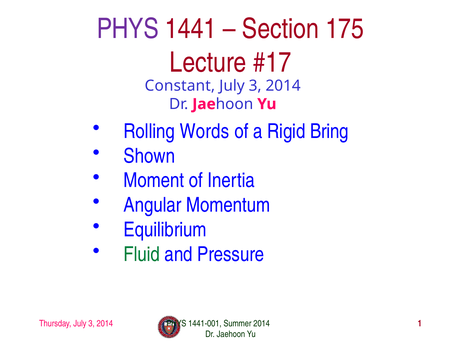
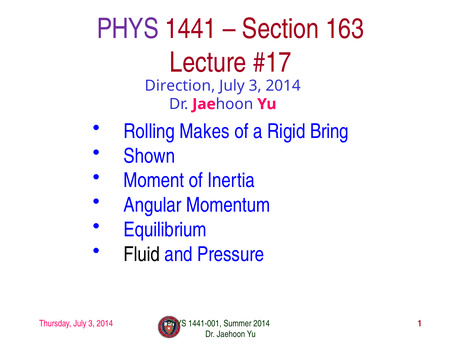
175: 175 -> 163 (345, 29)
Constant: Constant -> Direction (180, 86)
Words: Words -> Makes (205, 131)
Fluid colour: green -> black (142, 254)
